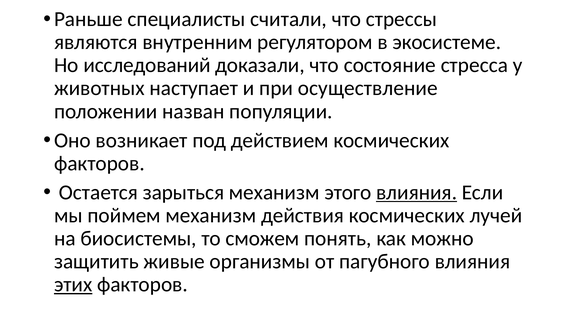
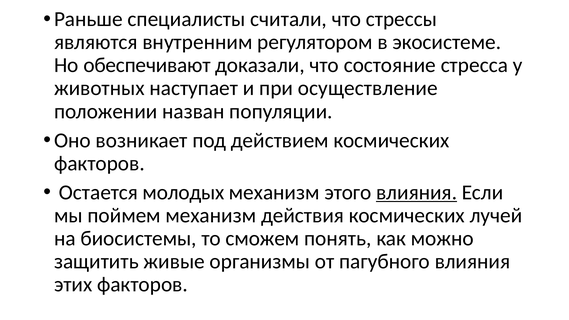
исследований: исследований -> обеспечивают (147, 65)
зарыться: зарыться -> молодых (184, 192)
этих underline: present -> none (73, 285)
